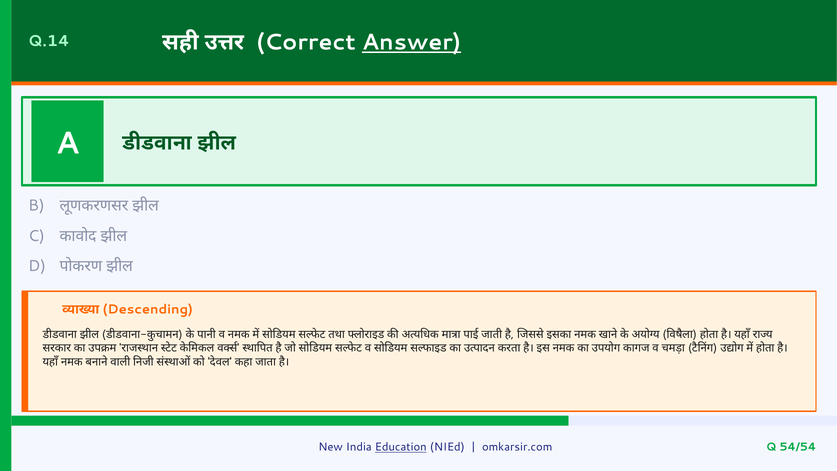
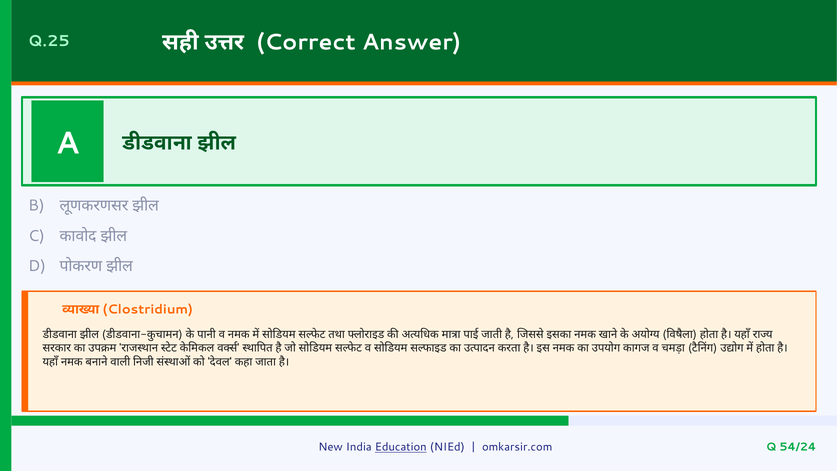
Q.14: Q.14 -> Q.25 (49, 41)
Answer underline: present -> none (411, 42)
Descending: Descending -> Clostridium (148, 309)
54/54: 54/54 -> 54/24 (798, 447)
